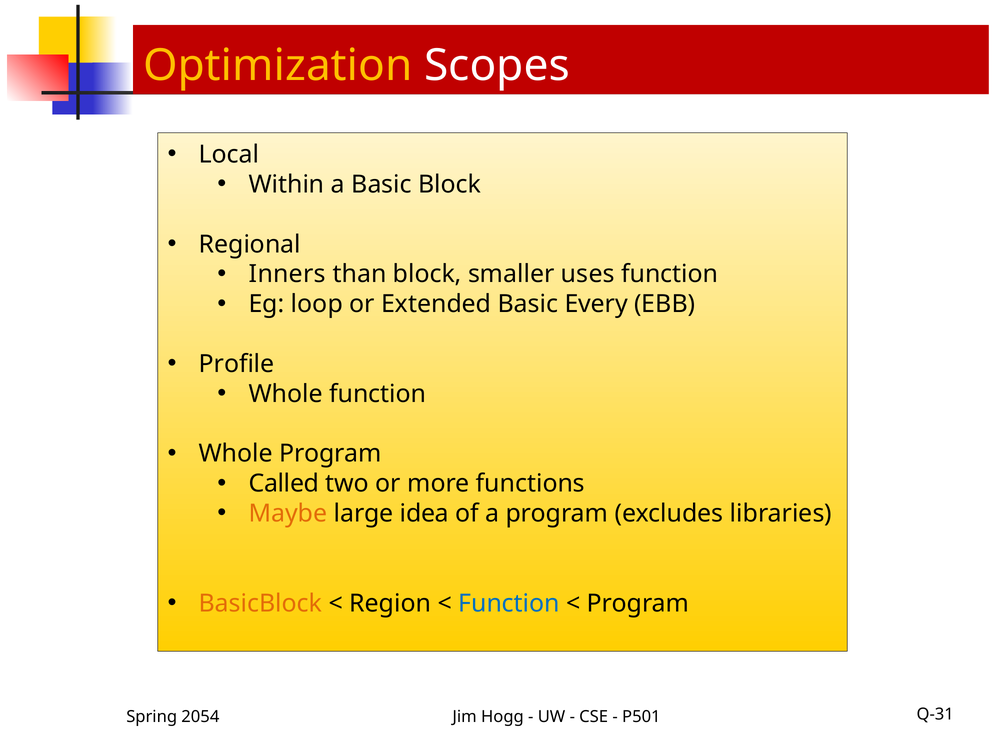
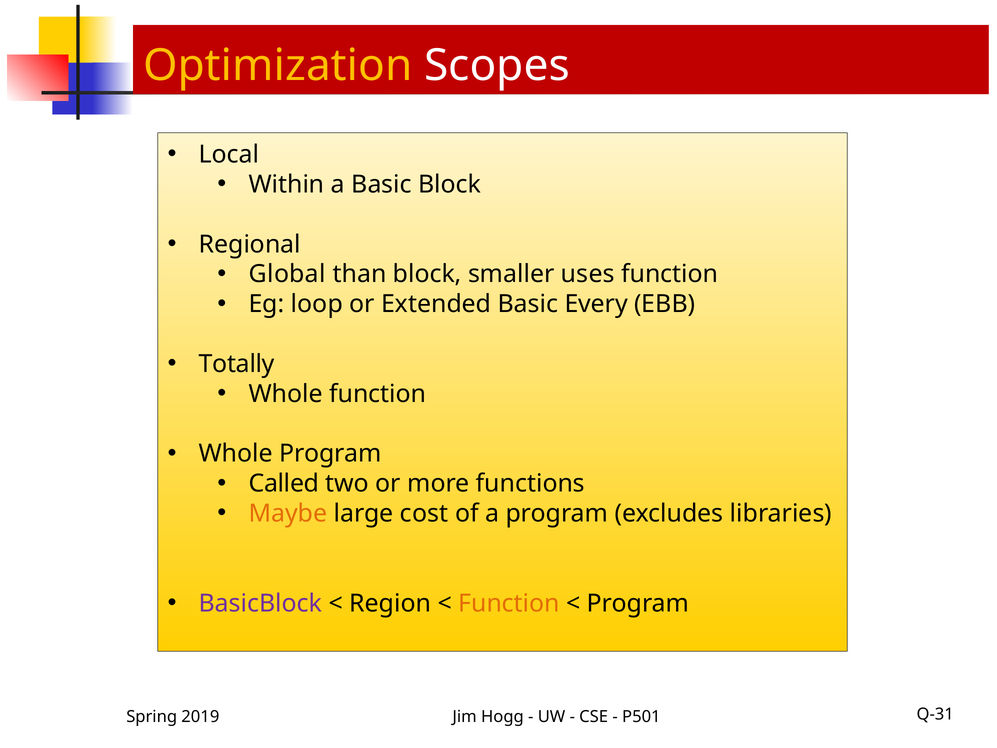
Inners: Inners -> Global (287, 274)
Profile: Profile -> Totally (237, 364)
idea: idea -> cost (424, 513)
BasicBlock colour: orange -> purple (260, 603)
Function colour: blue -> orange (509, 603)
2054: 2054 -> 2019 (200, 717)
